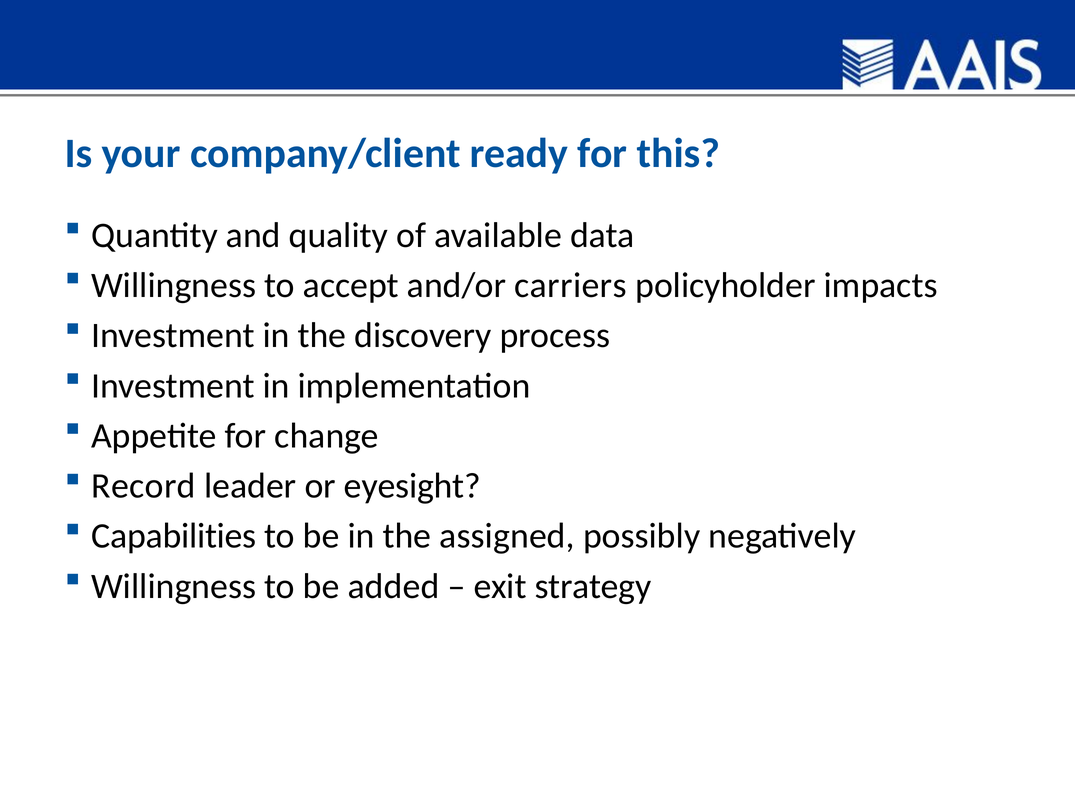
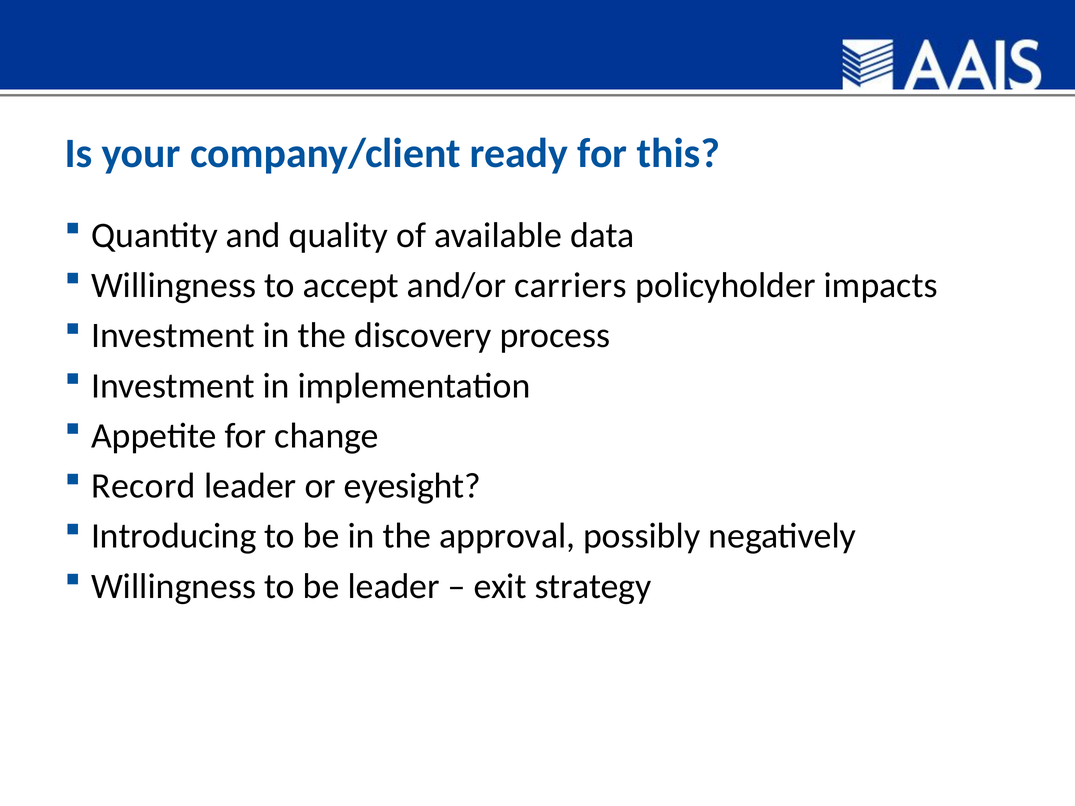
Capabilities: Capabilities -> Introducing (174, 536)
assigned: assigned -> approval (507, 536)
be added: added -> leader (394, 586)
